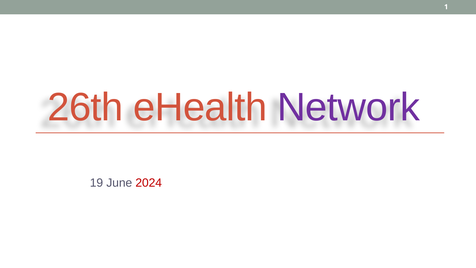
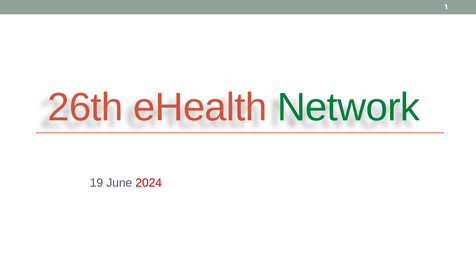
Network colour: purple -> green (349, 107)
